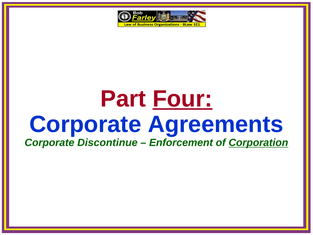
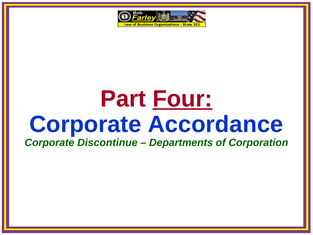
Agreements: Agreements -> Accordance (216, 124)
Enforcement: Enforcement -> Departments (181, 143)
Corporation underline: present -> none (258, 143)
